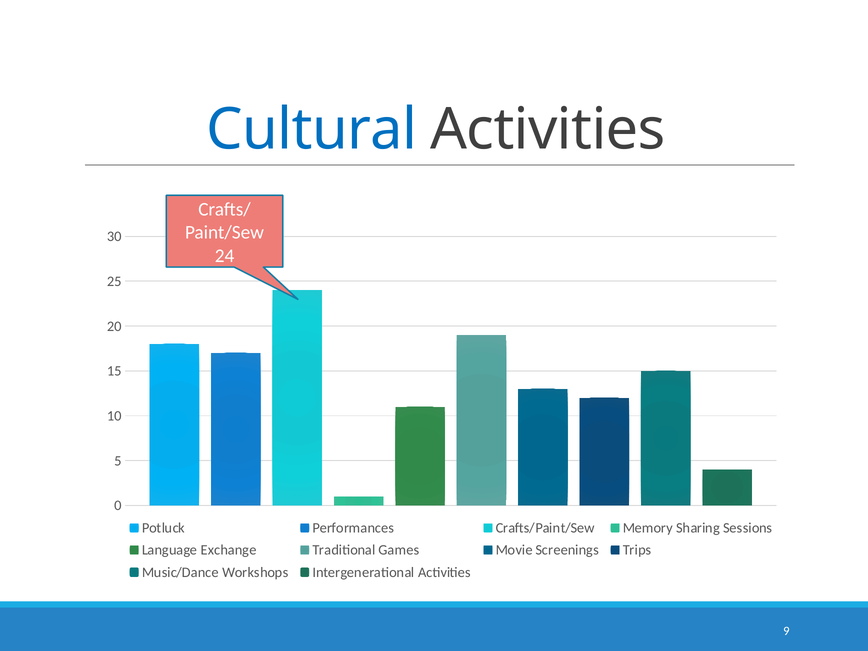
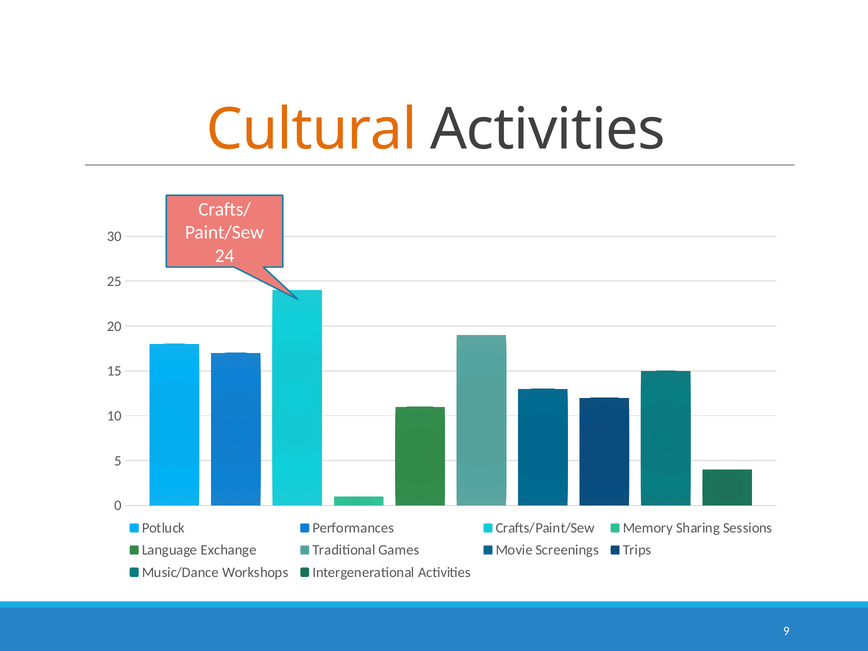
Cultural colour: blue -> orange (312, 130)
